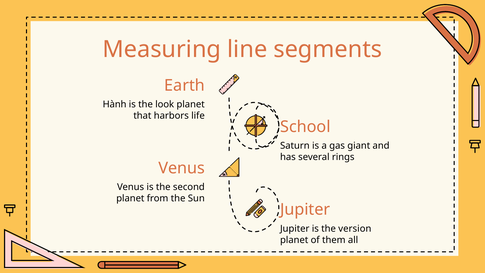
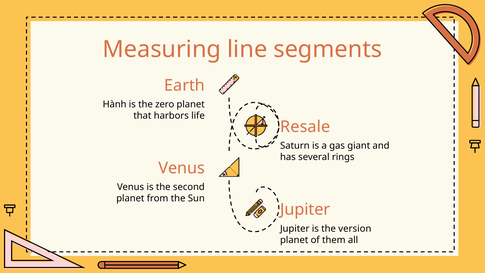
look: look -> zero (165, 104)
School: School -> Resale (305, 127)
